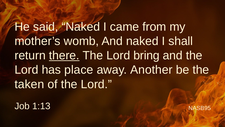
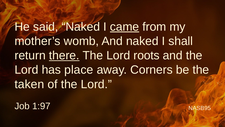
came underline: none -> present (125, 27)
bring: bring -> roots (147, 55)
Another: Another -> Corners (151, 70)
1:13: 1:13 -> 1:97 (41, 106)
